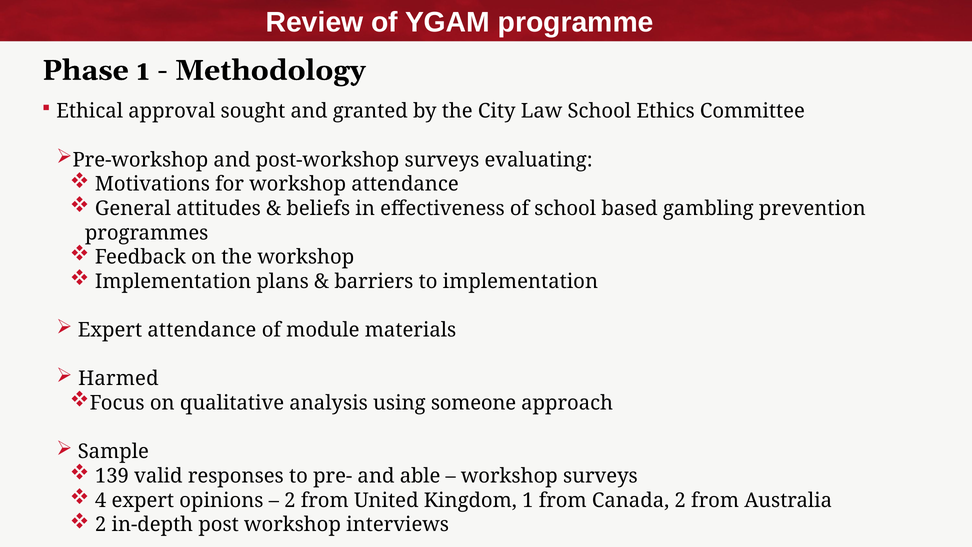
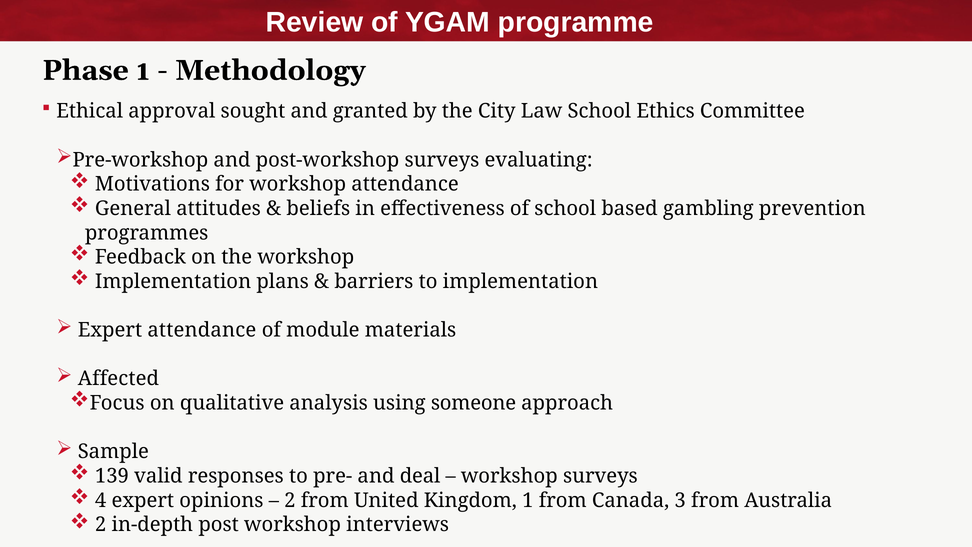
Harmed: Harmed -> Affected (118, 379)
able: able -> deal (420, 476)
Canada 2: 2 -> 3 (680, 500)
